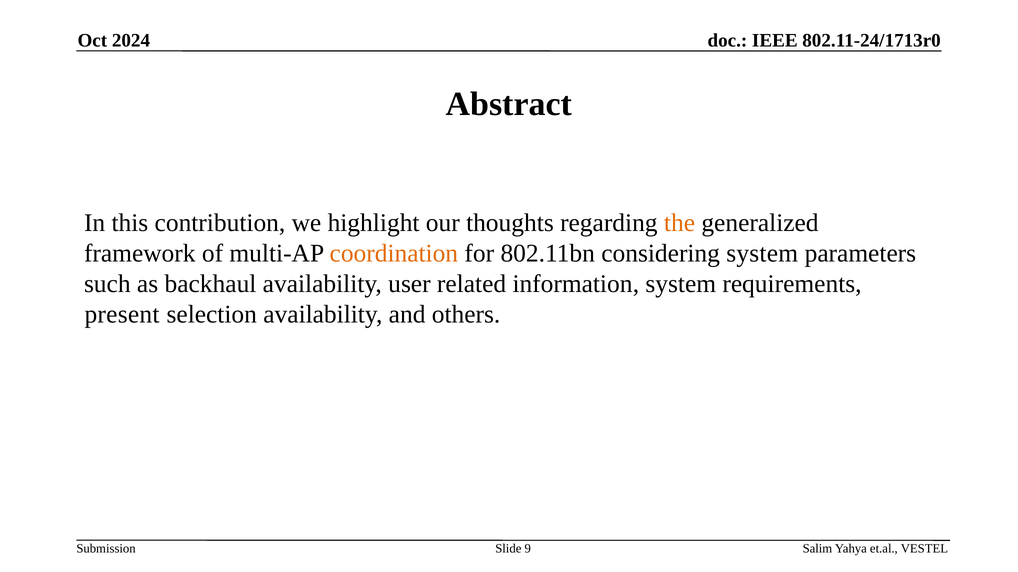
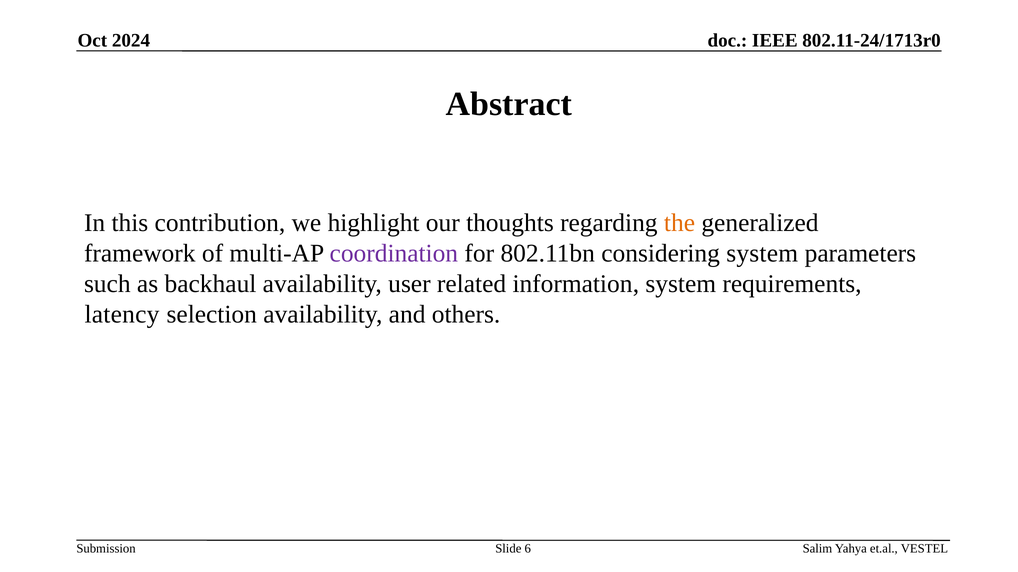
coordination colour: orange -> purple (394, 254)
present: present -> latency (122, 315)
9: 9 -> 6 (528, 549)
